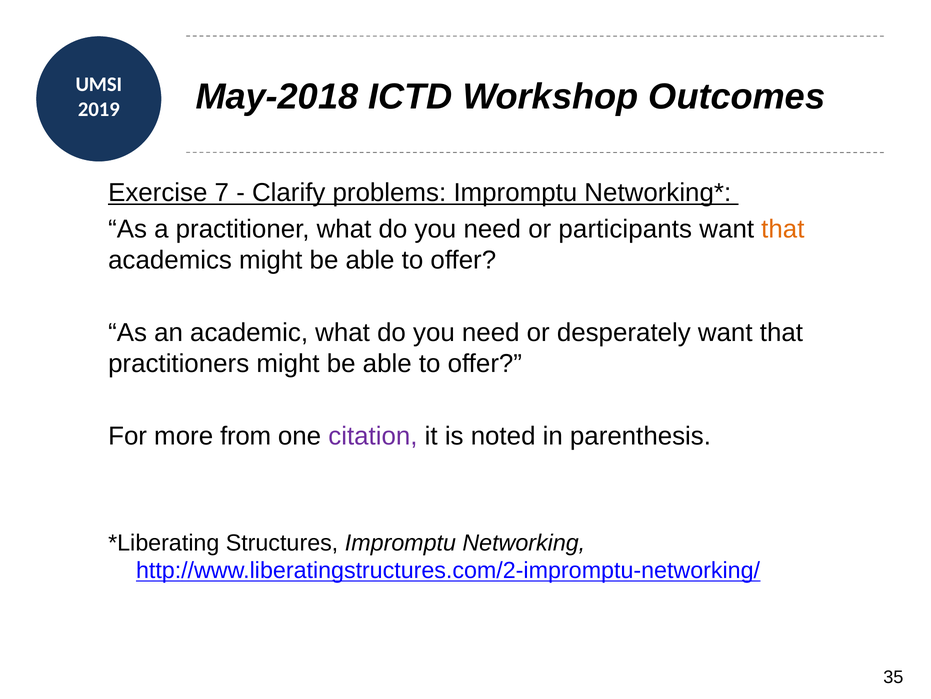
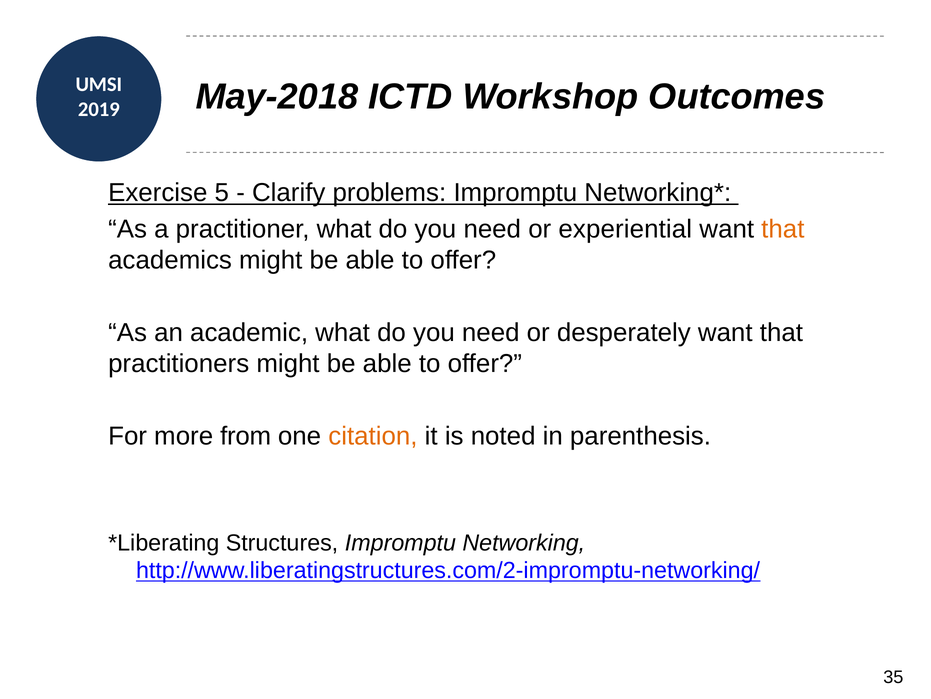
7: 7 -> 5 (222, 193)
participants: participants -> experiential (625, 229)
citation colour: purple -> orange (373, 436)
